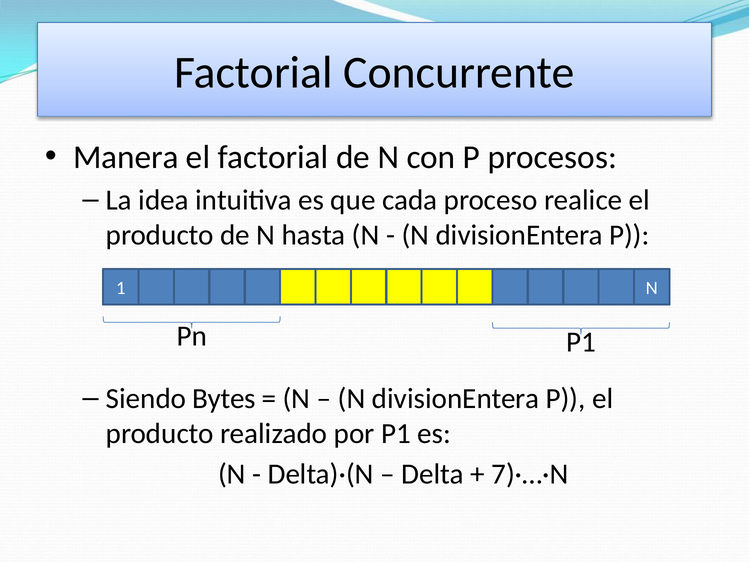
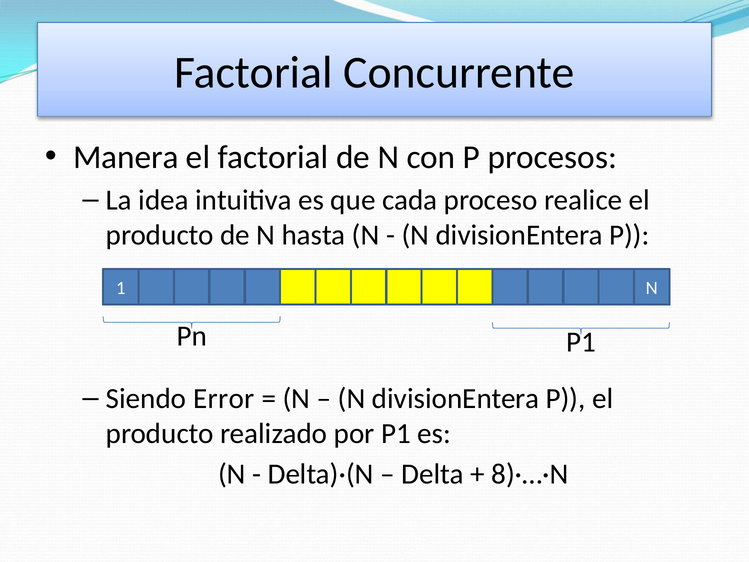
Bytes: Bytes -> Error (224, 398)
7)·…·N: 7)·…·N -> 8)·…·N (530, 474)
